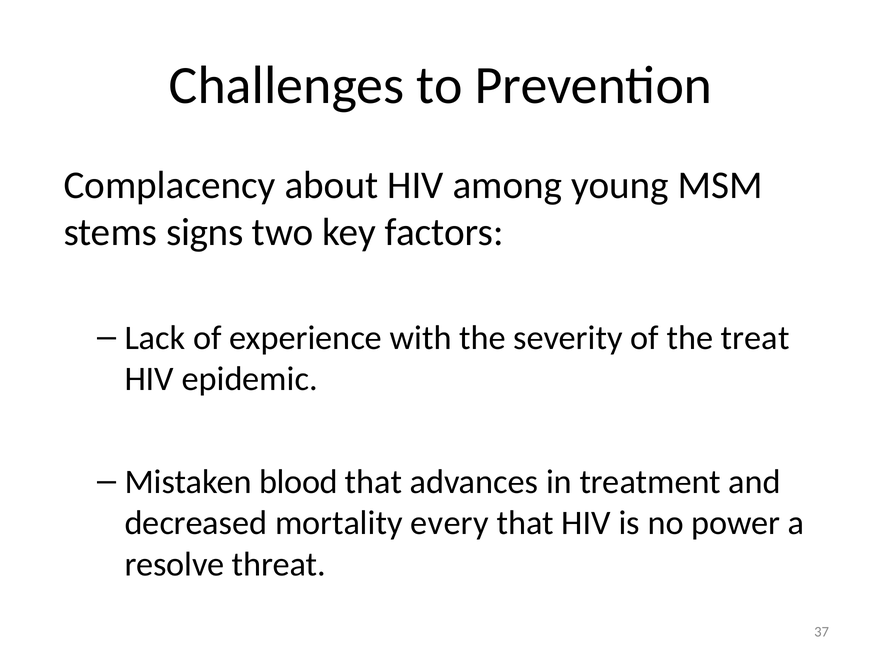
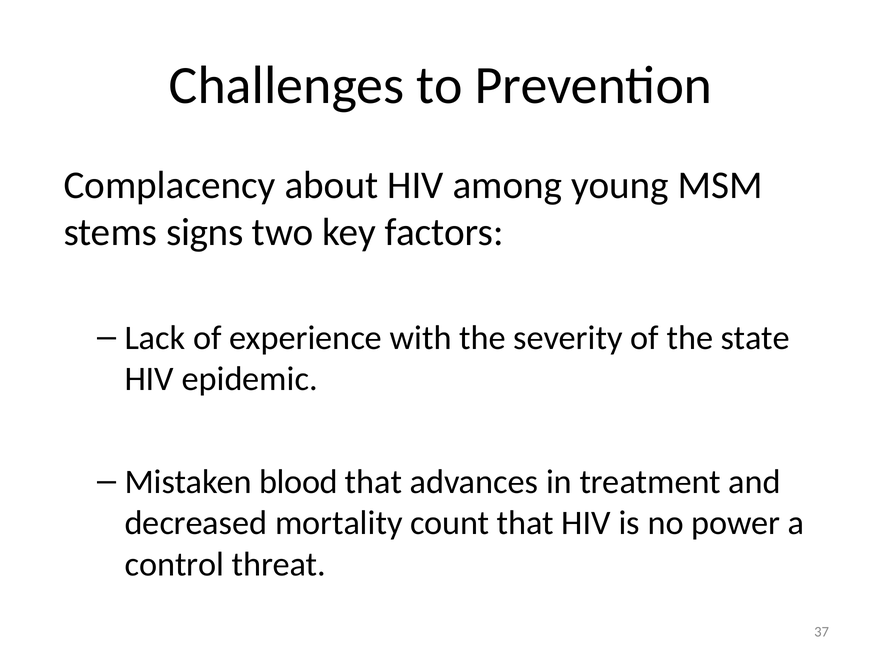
treat: treat -> state (755, 338)
every: every -> count (450, 523)
resolve: resolve -> control (174, 564)
